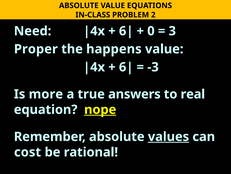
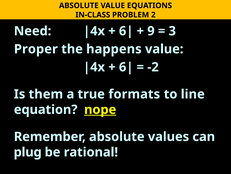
0: 0 -> 9 (151, 31)
-3: -3 -> -2 (153, 67)
more: more -> them (46, 94)
answers: answers -> formats (134, 94)
real: real -> line (193, 94)
values underline: present -> none (168, 136)
cost: cost -> plug (28, 152)
